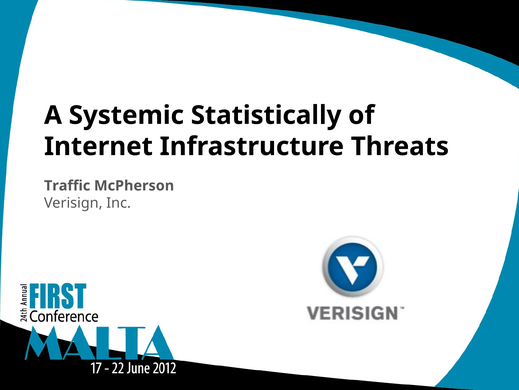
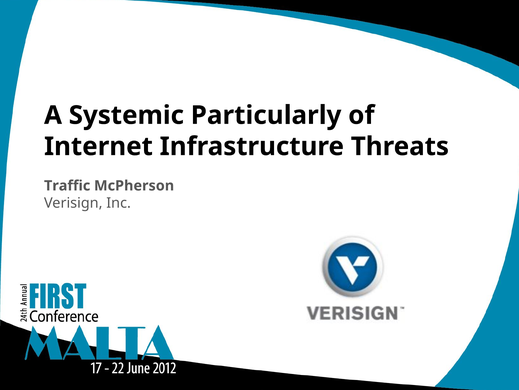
Statistically: Statistically -> Particularly (266, 115)
